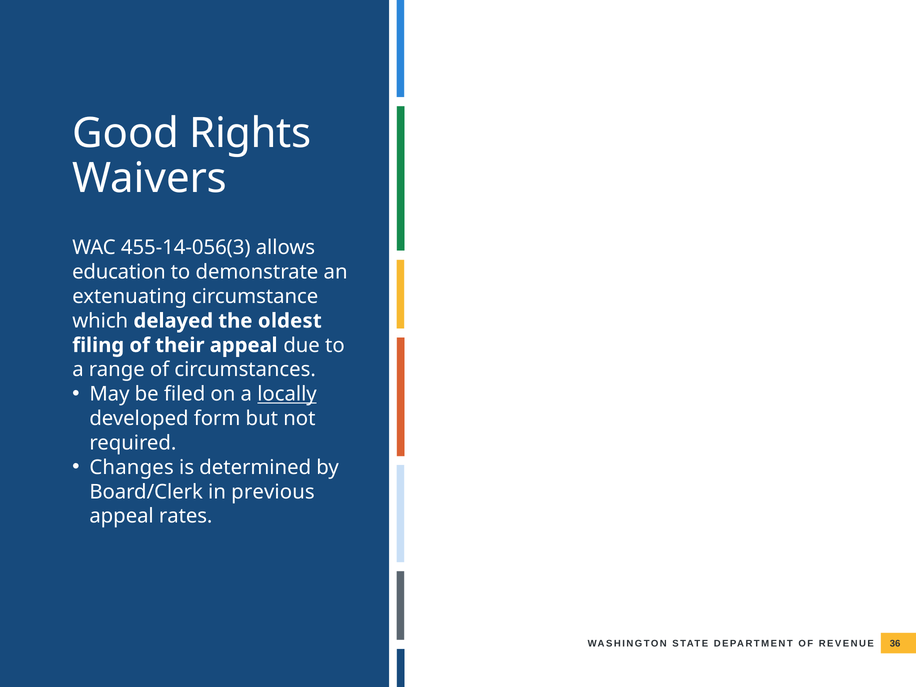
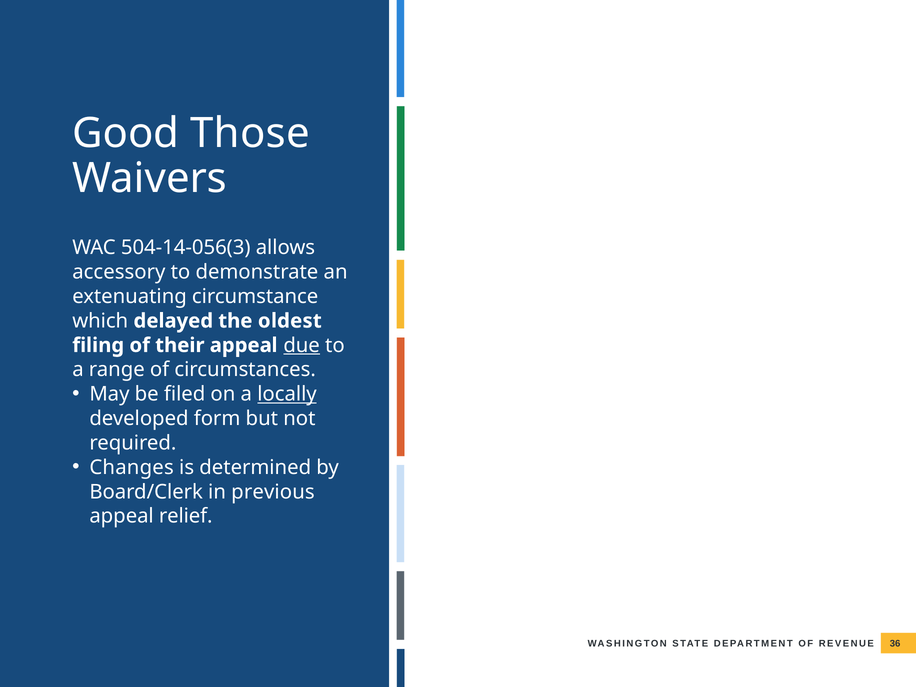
Rights: Rights -> Those (250, 133)
455-14-056(3: 455-14-056(3 -> 504-14-056(3 (186, 248)
education: education -> accessory (119, 272)
due underline: none -> present (302, 345)
rates: rates -> relief (186, 516)
